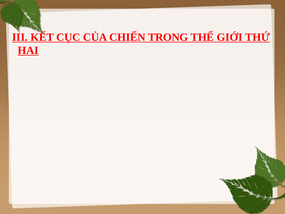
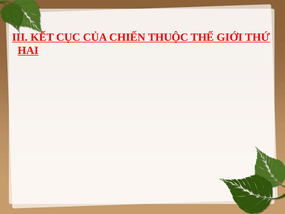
TRONG: TRONG -> THUỘC (168, 37)
